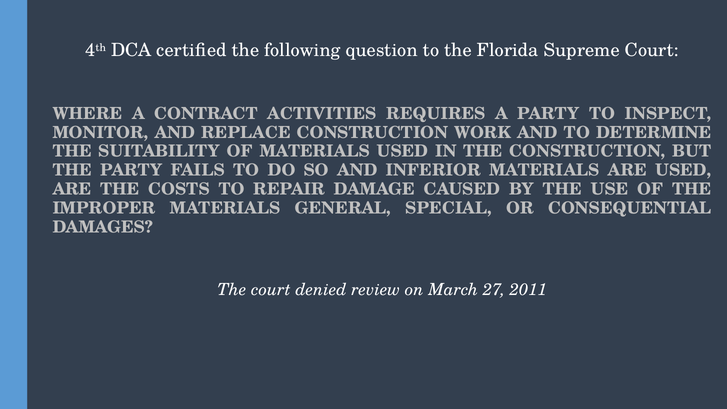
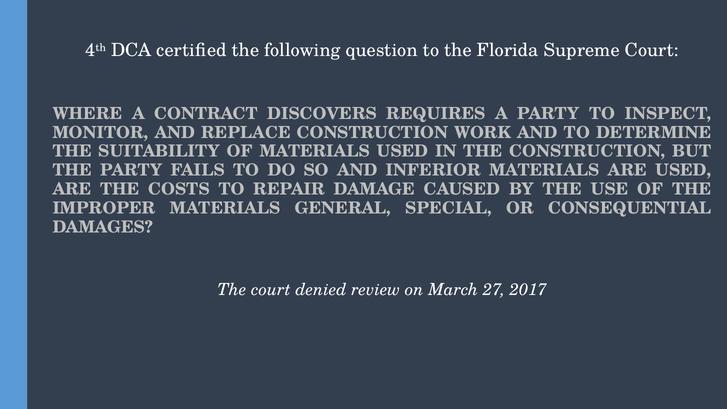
ACTIVITIES: ACTIVITIES -> DISCOVERS (322, 114)
2011: 2011 -> 2017 (528, 290)
